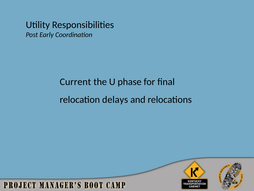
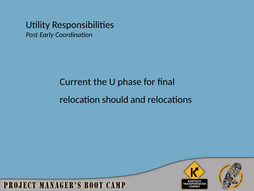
delays: delays -> should (115, 99)
